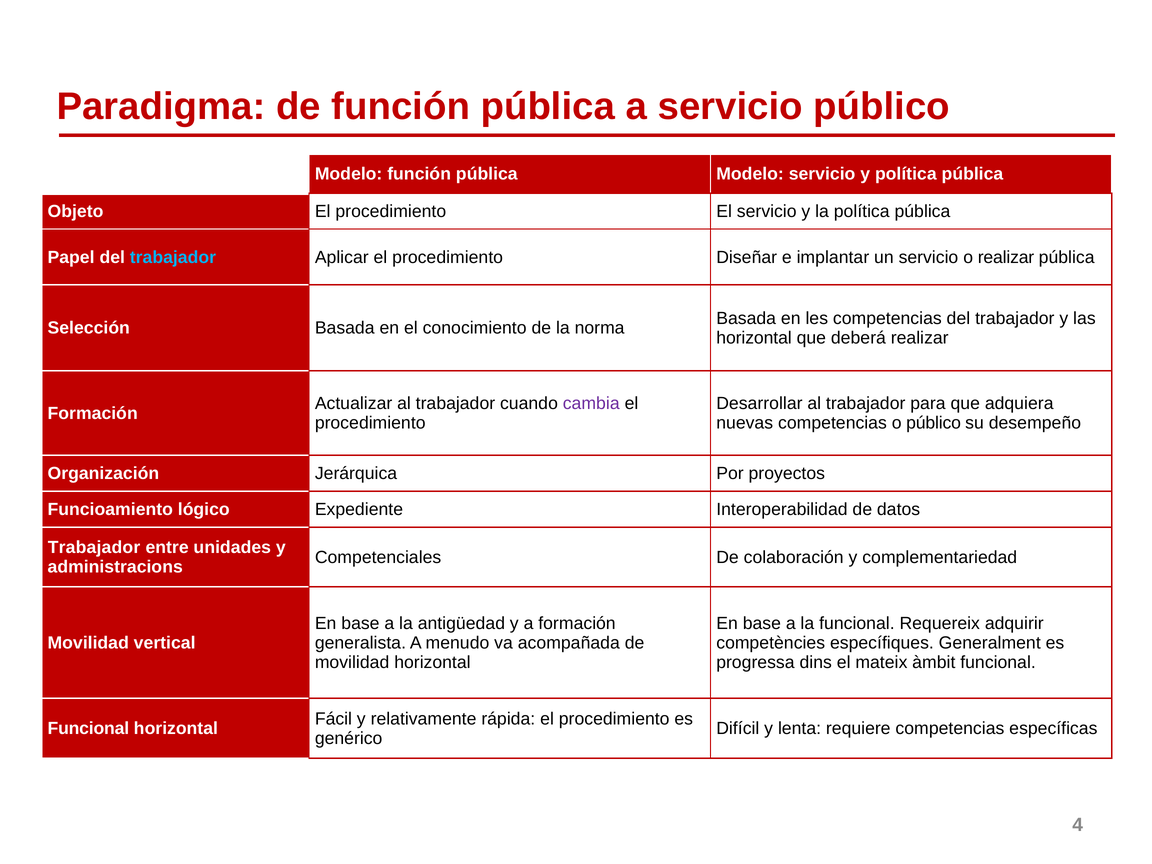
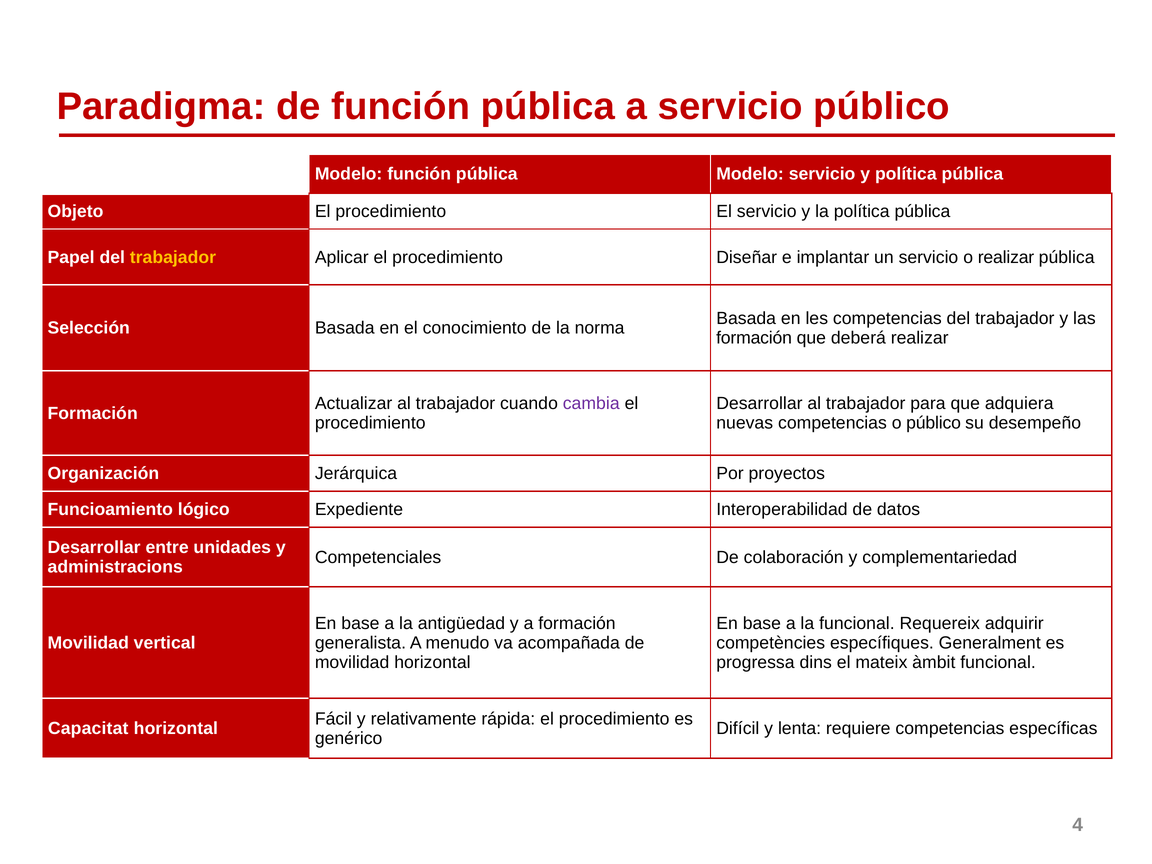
trabajador colour: light blue -> yellow (173, 257)
horizontal: horizontal -> formación (754, 338)
Trabajador: Trabajador -> Desarrollar (94, 547)
Funcional: Funcional -> Capacitat (88, 729)
